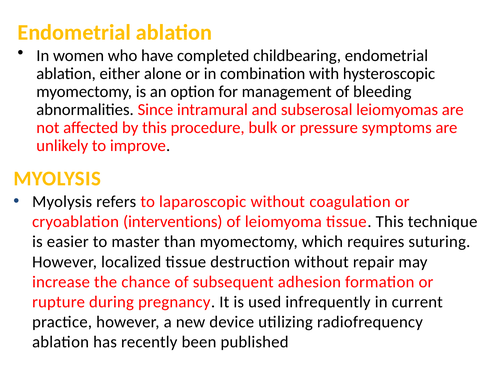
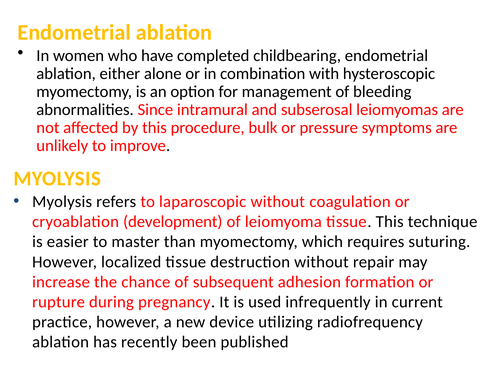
interventions: interventions -> development (173, 222)
